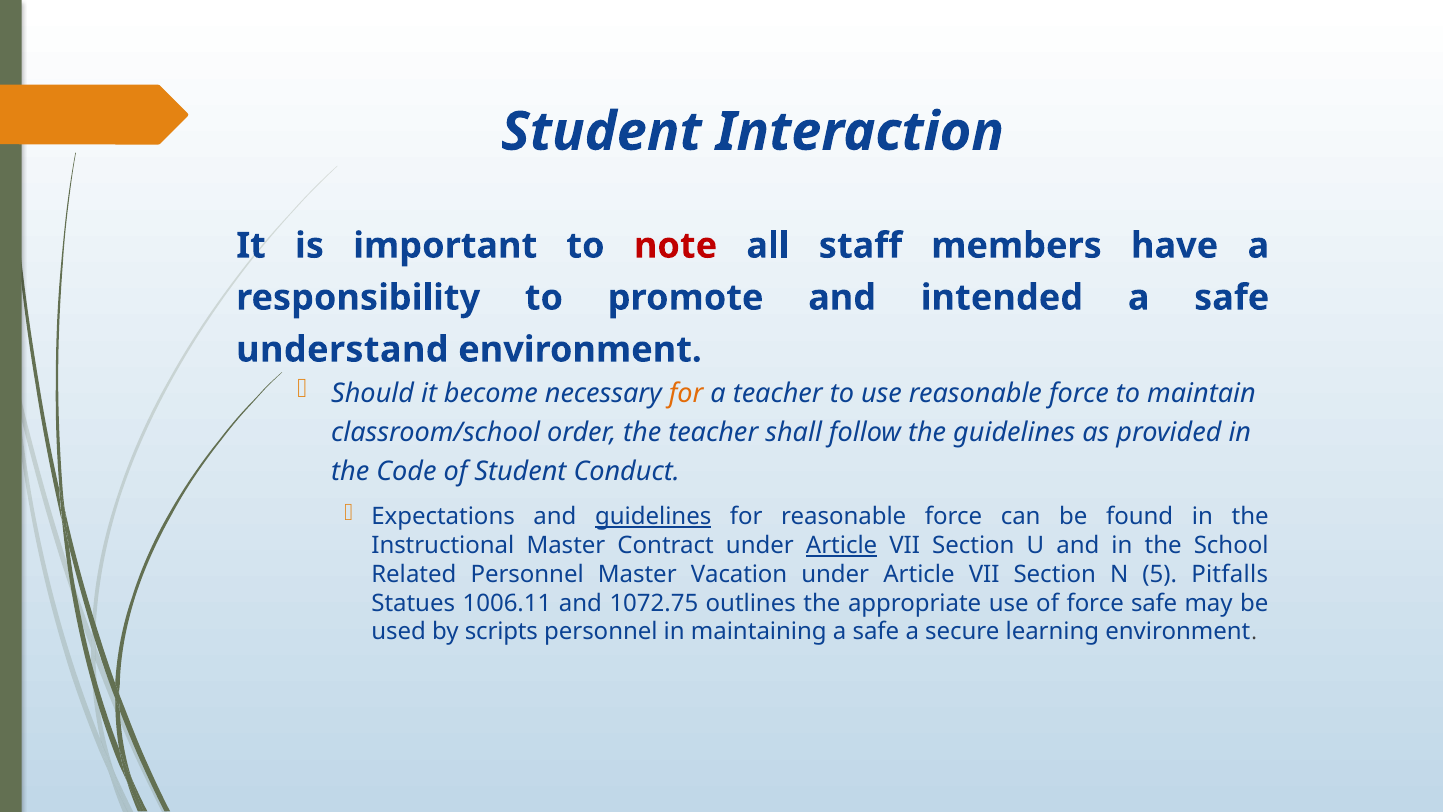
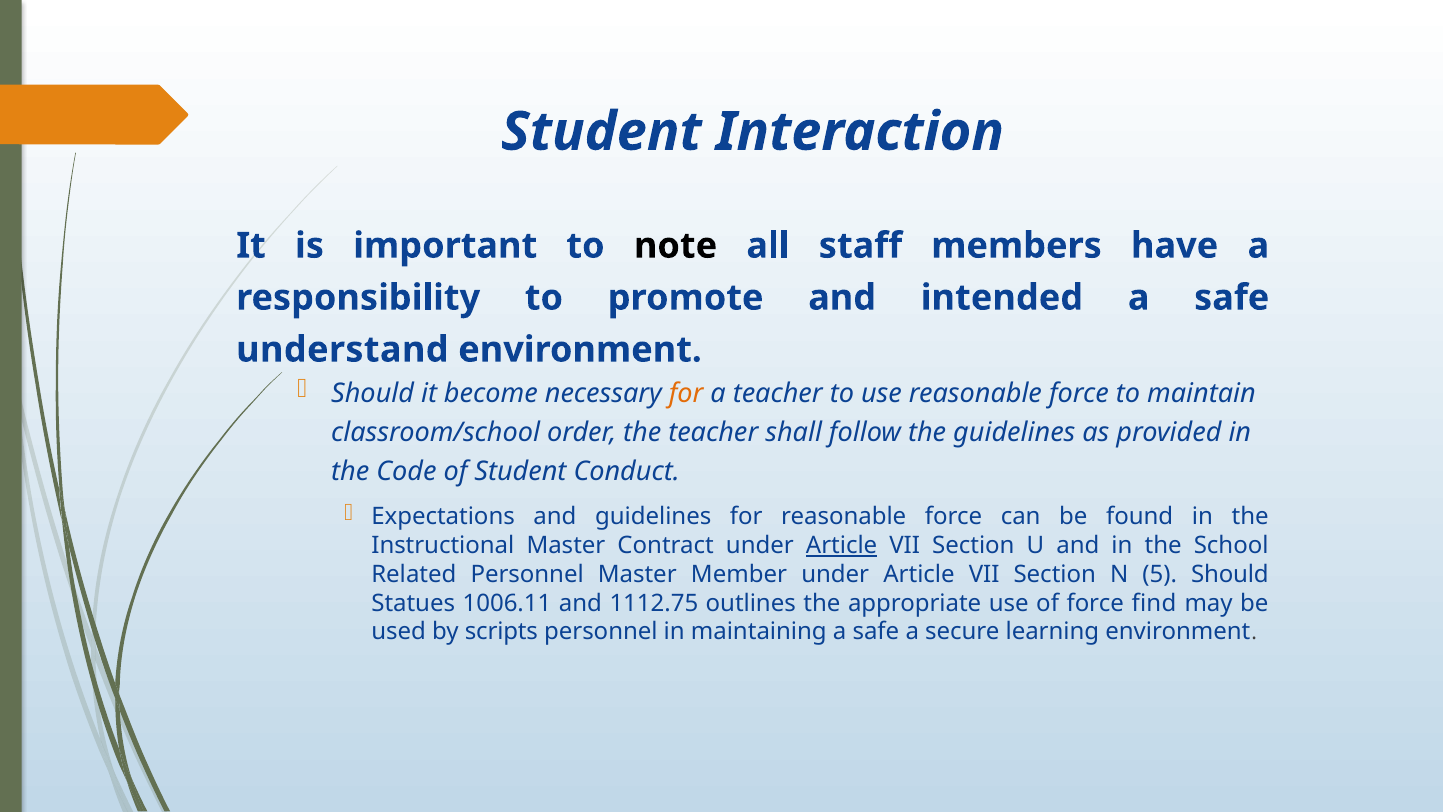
note colour: red -> black (676, 246)
guidelines underline: present -> none (653, 517)
Vacation: Vacation -> Member (739, 574)
5 Pitfalls: Pitfalls -> Should (1230, 574)
1072.75: 1072.75 -> 1112.75 (654, 603)
force safe: safe -> find (1154, 603)
